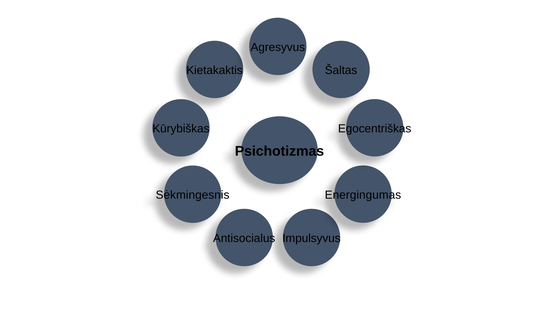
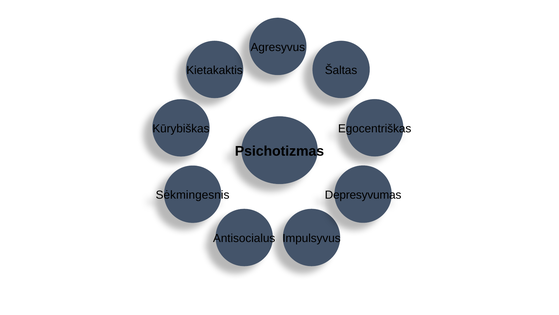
Energingumas: Energingumas -> Depresyvumas (363, 195)
